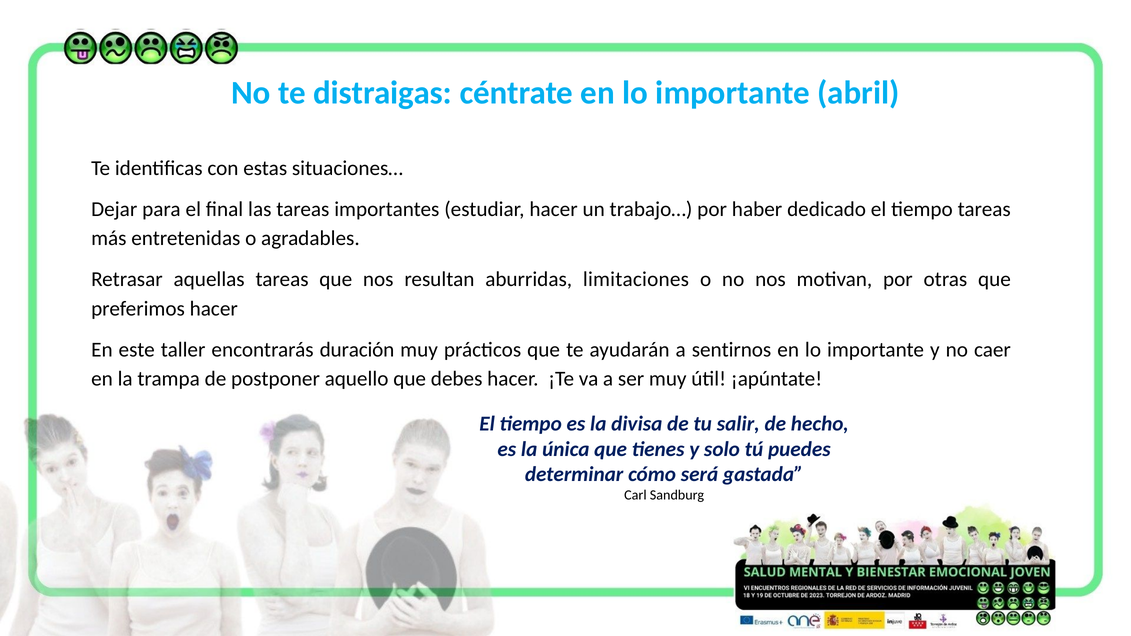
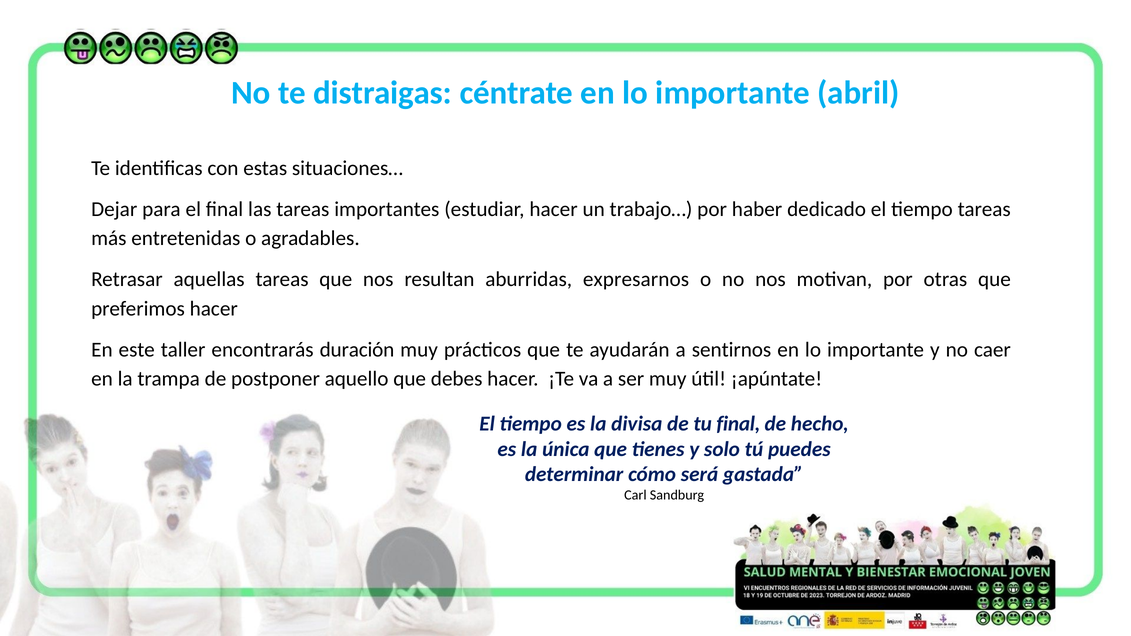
limitaciones: limitaciones -> expresarnos (636, 280)
tu salir: salir -> final (738, 424)
